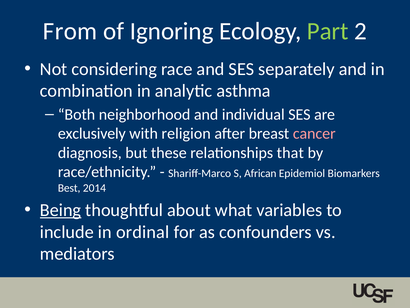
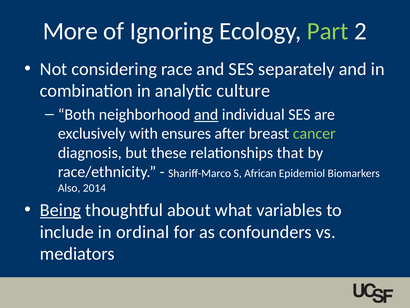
From: From -> More (70, 31)
asthma: asthma -> culture (243, 91)
and underline: none -> present (206, 114)
religion: religion -> ensures (186, 133)
cancer colour: pink -> light green (314, 133)
Best: Best -> Also (69, 188)
